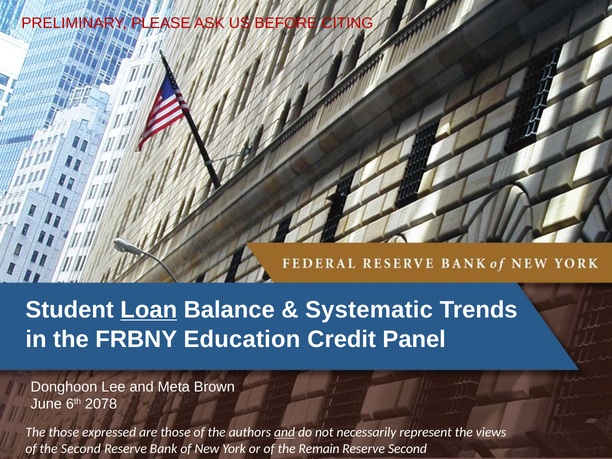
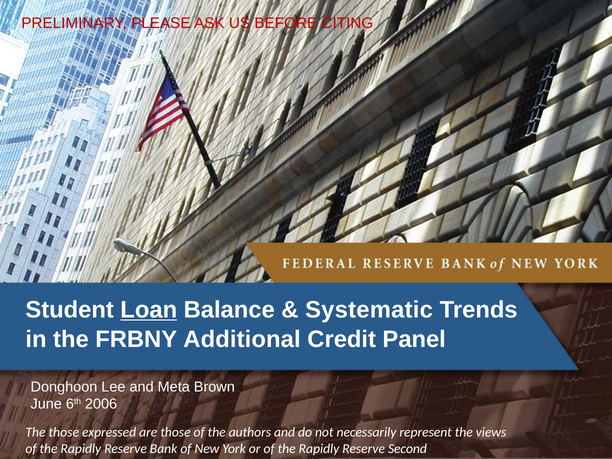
Education: Education -> Additional (242, 340)
2078: 2078 -> 2006 (101, 404)
and underline: present -> none (285, 432)
Second: Second -> Rapidly (81, 449)
or of the Remain: Remain -> Rapidly (319, 449)
